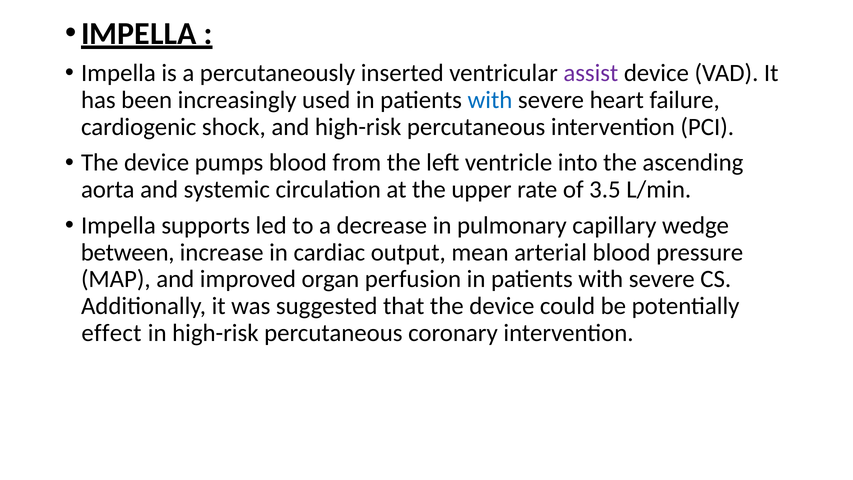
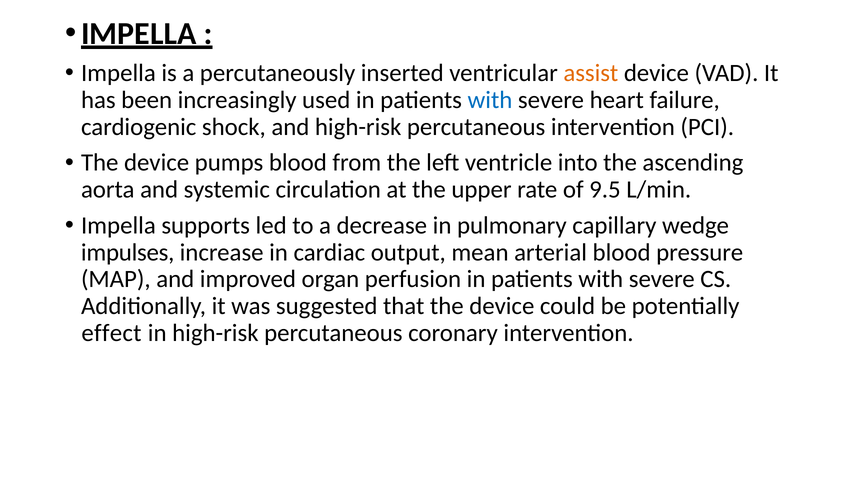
assist colour: purple -> orange (591, 73)
3.5: 3.5 -> 9.5 (605, 190)
between: between -> impulses (128, 252)
